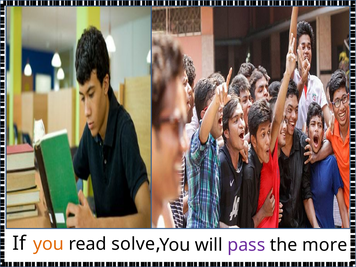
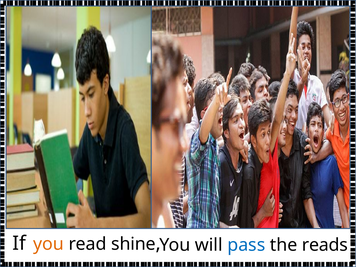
solve: solve -> shine (133, 244)
pass colour: purple -> blue (246, 245)
more: more -> reads (325, 245)
